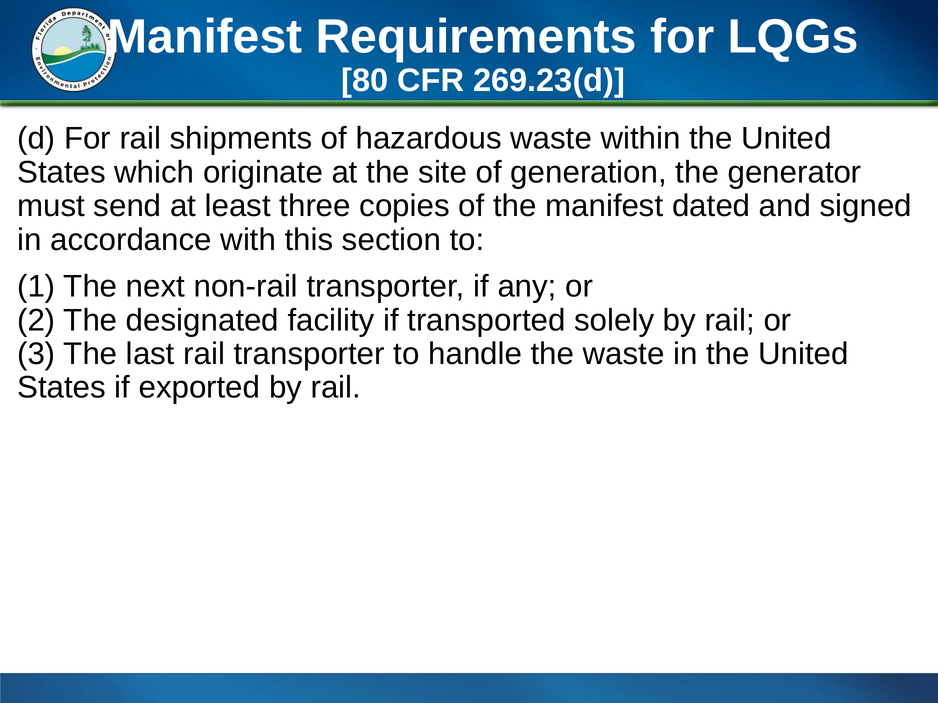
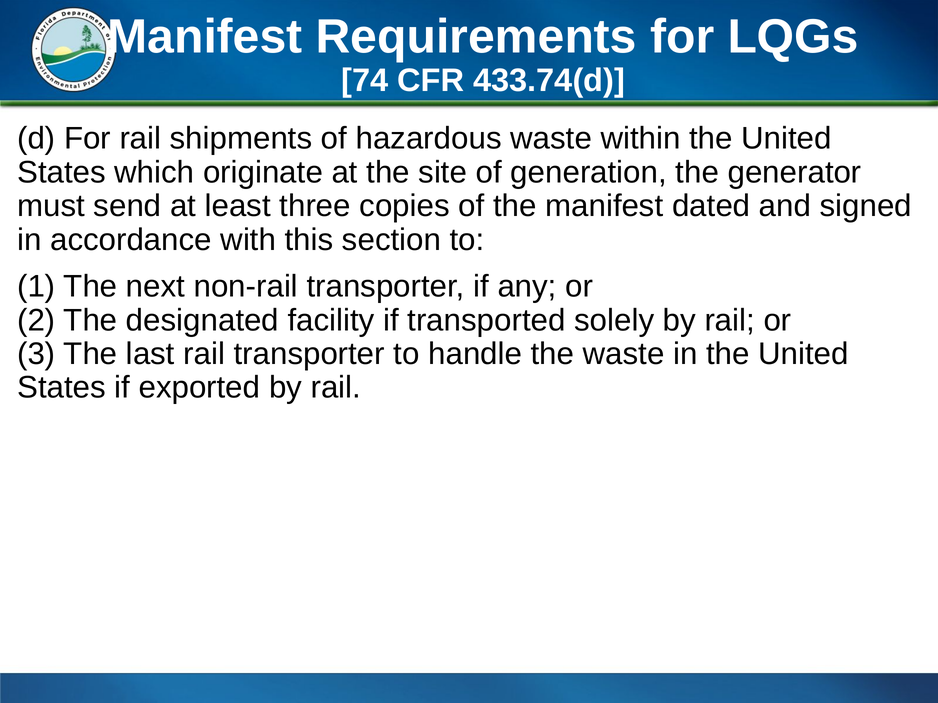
80: 80 -> 74 (365, 81)
269.23(d: 269.23(d -> 433.74(d (549, 81)
